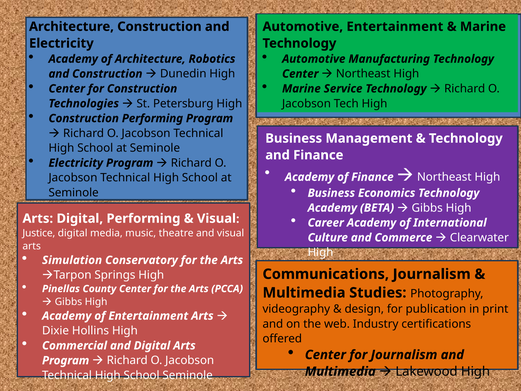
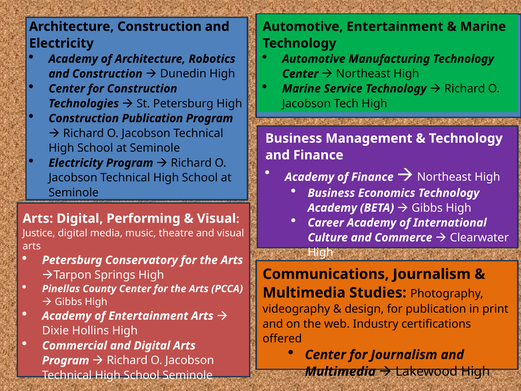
Construction Performing: Performing -> Publication (152, 118)
Simulation: Simulation -> Petersburg (72, 260)
